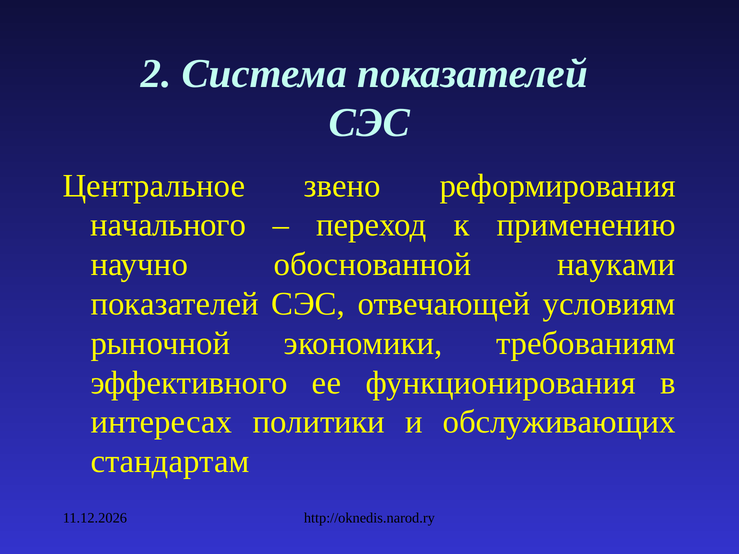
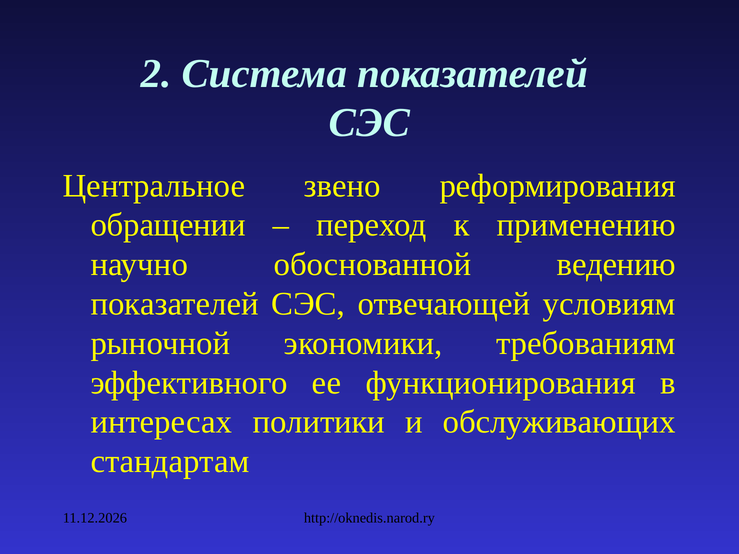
начального: начального -> обращении (168, 225)
науками: науками -> ведению (616, 265)
